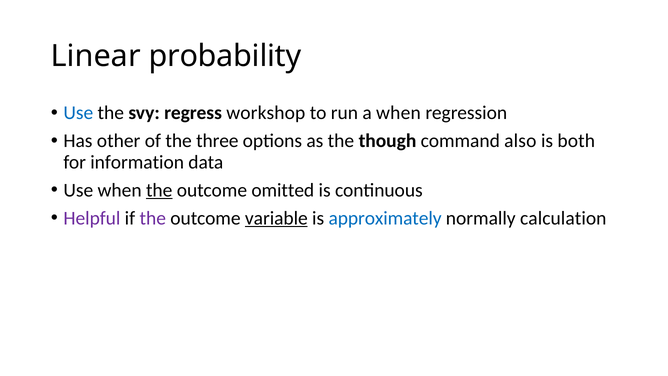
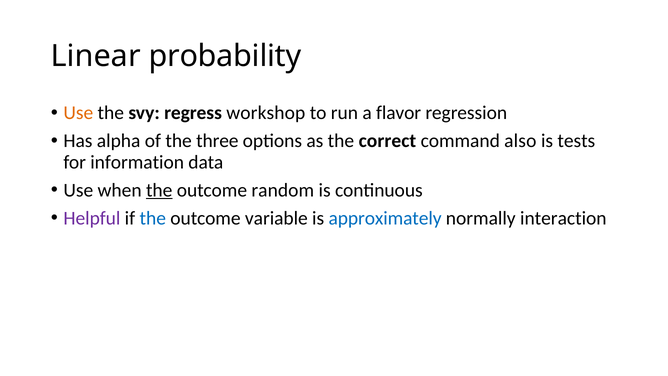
Use colour: blue -> orange (78, 113)
a when: when -> flavor (399, 113)
other: other -> alpha (119, 141)
though: though -> correct (387, 141)
both: both -> tests (576, 141)
omitted: omitted -> random (283, 190)
the colour: purple -> blue (153, 218)
variable underline: present -> none (276, 218)
calculation: calculation -> interaction (563, 218)
